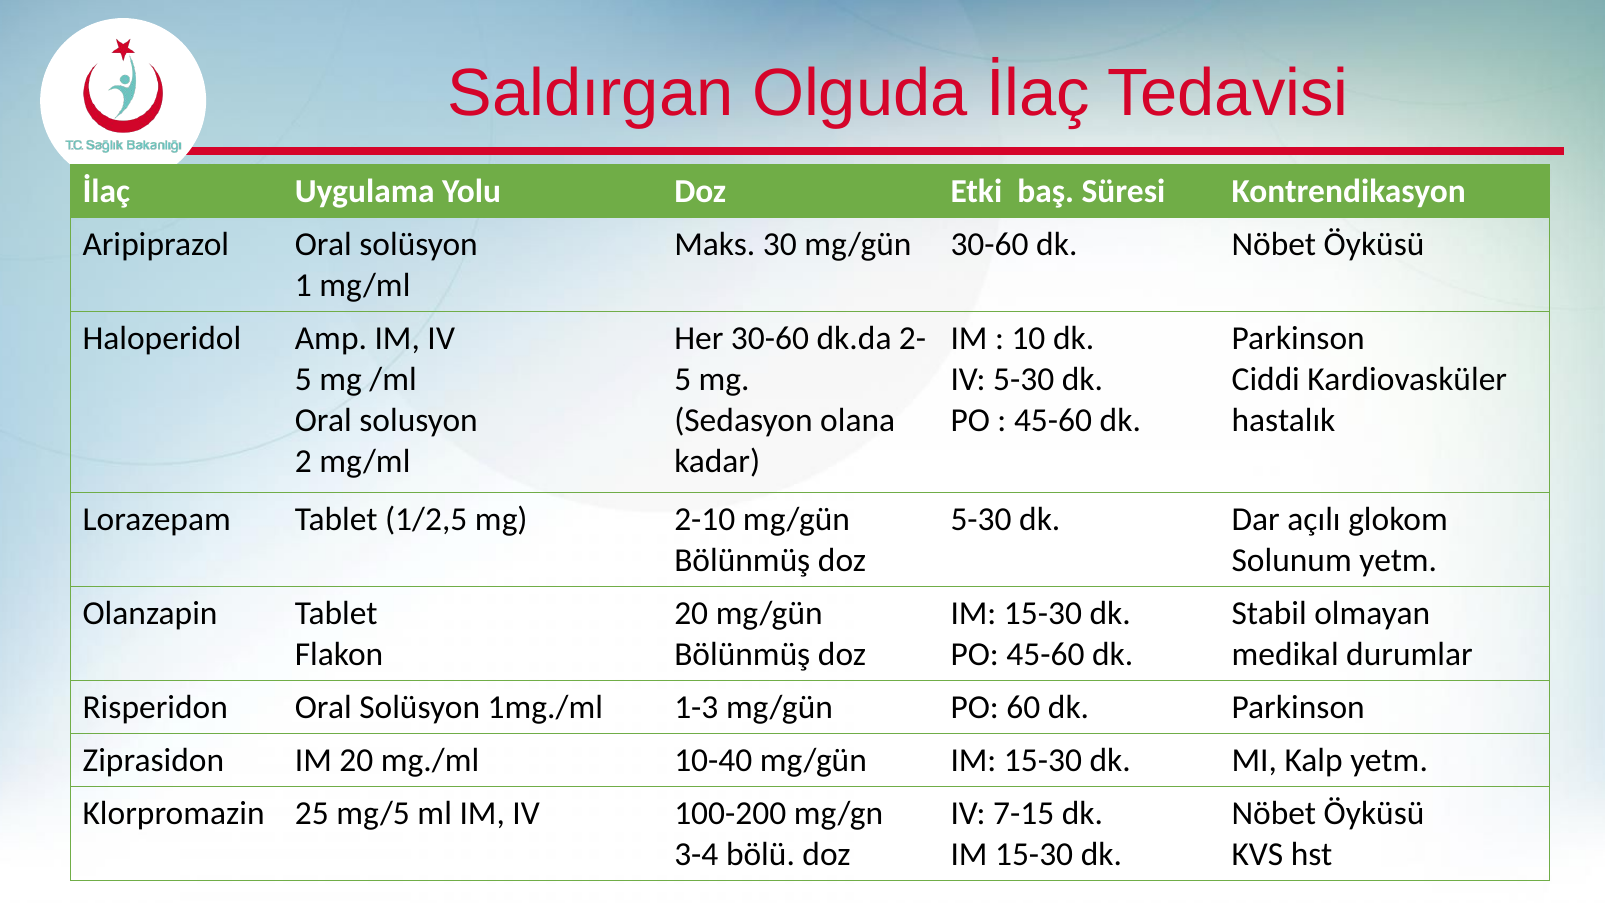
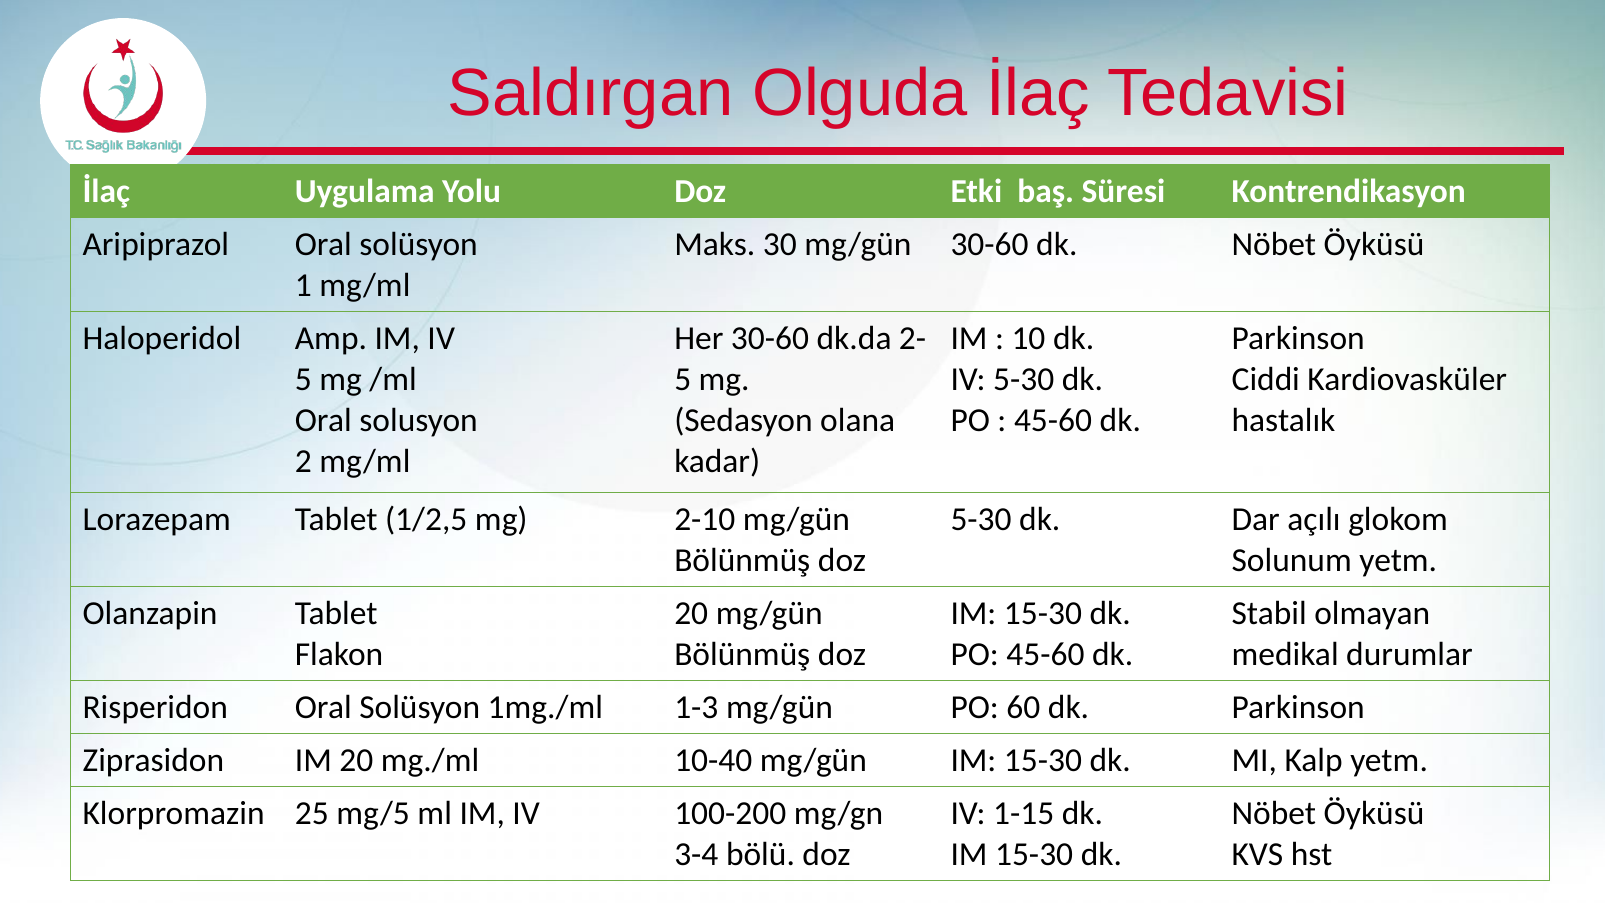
7-15: 7-15 -> 1-15 (1024, 813)
